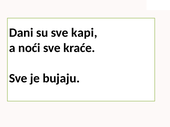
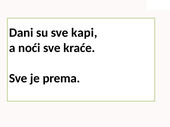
bujaju: bujaju -> prema (61, 79)
